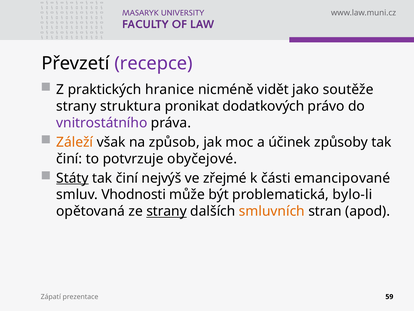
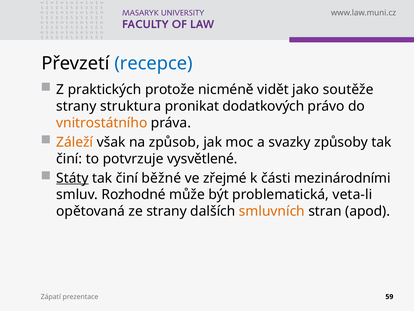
recepce colour: purple -> blue (154, 63)
hranice: hranice -> protože (170, 90)
vnitrostátního colour: purple -> orange (102, 123)
účinek: účinek -> svazky (290, 142)
obyčejové: obyčejové -> vysvětlené (202, 159)
nejvýš: nejvýš -> běžné (161, 178)
emancipované: emancipované -> mezinárodními (342, 178)
Vhodnosti: Vhodnosti -> Rozhodné (134, 194)
bylo-li: bylo-li -> veta-li (353, 194)
strany underline: present -> none (167, 211)
